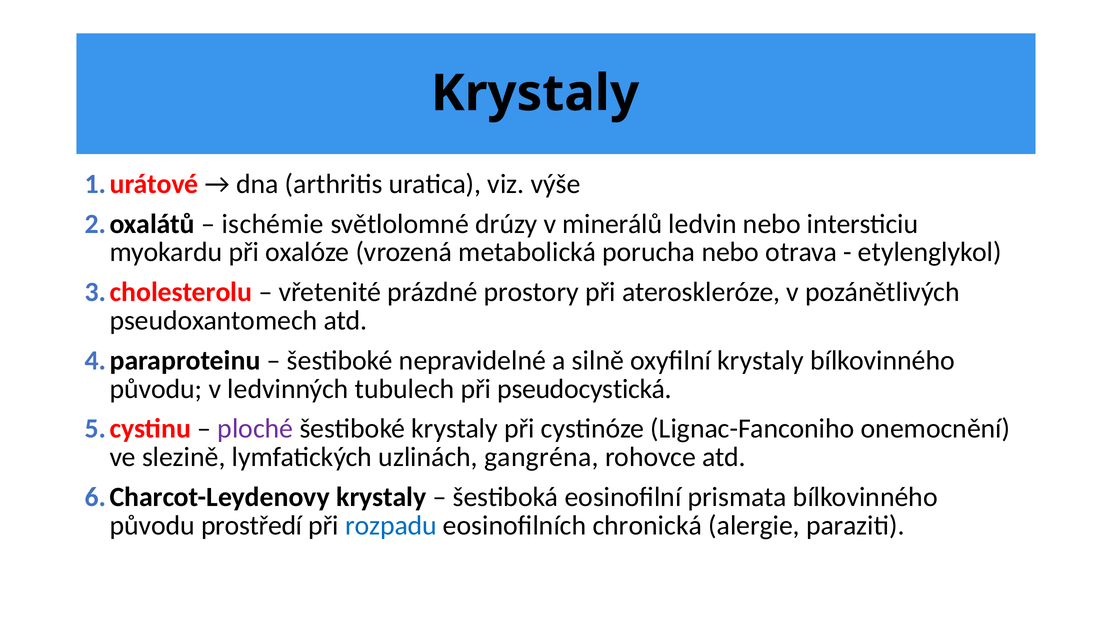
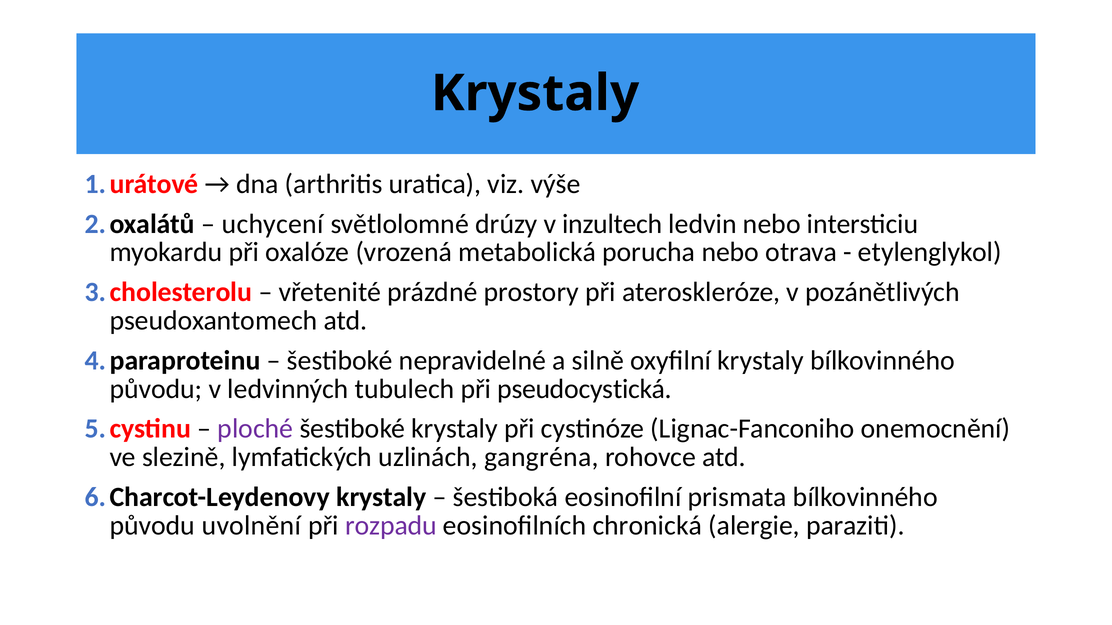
ischémie: ischémie -> uchycení (273, 224)
minerálů: minerálů -> inzultech (612, 224)
prostředí: prostředí -> uvolnění (251, 526)
rozpadu colour: blue -> purple (391, 526)
